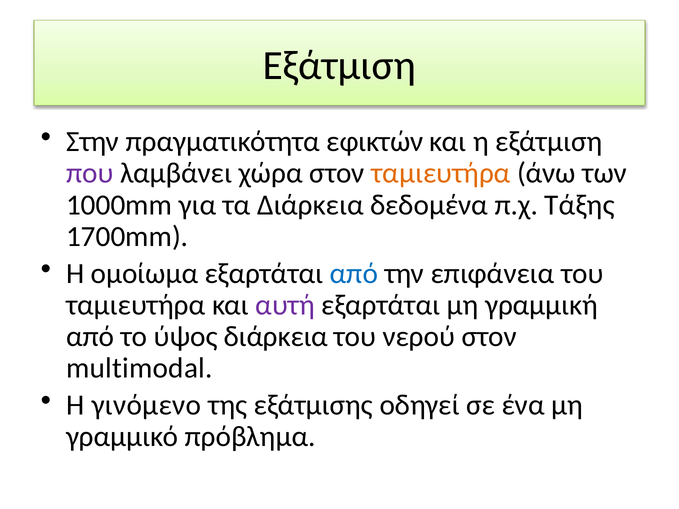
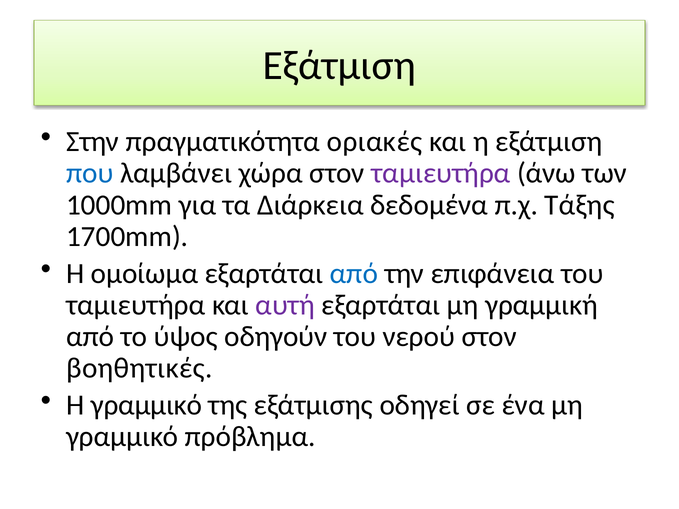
εφικτών: εφικτών -> οριακές (375, 142)
που colour: purple -> blue (90, 173)
ταμιευτήρα colour: orange -> purple (441, 173)
ύψος διάρκεια: διάρκεια -> οδηγούν (276, 337)
multimodal: multimodal -> βοηθητικές (139, 368)
Η γινόμενο: γινόμενο -> γραμμικό (147, 405)
